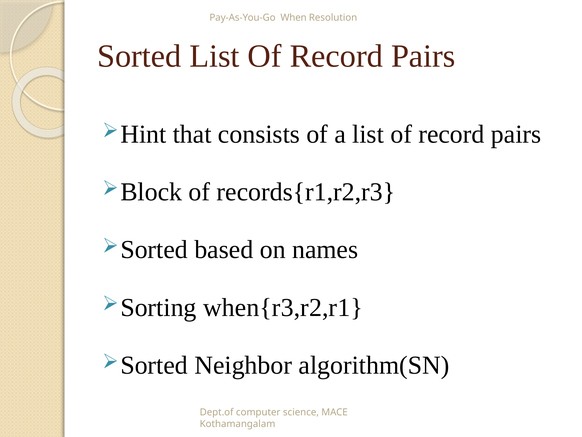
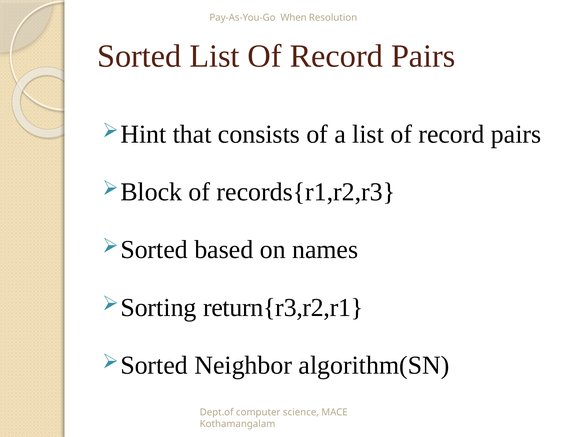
when{r3,r2,r1: when{r3,r2,r1 -> return{r3,r2,r1 (283, 307)
